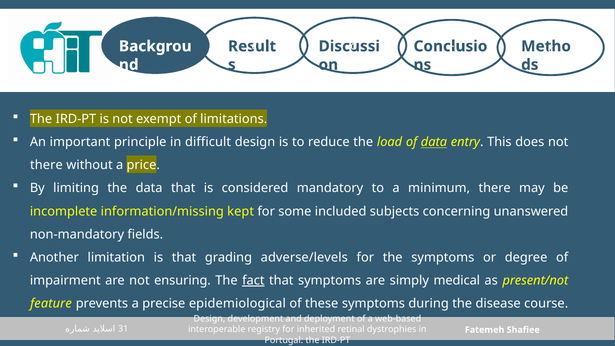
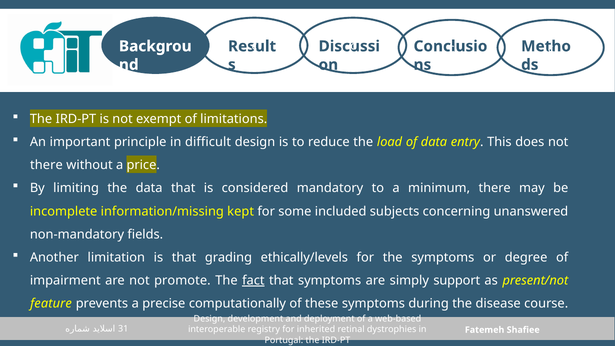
data underline: present -> none (434, 142)
adverse/levels: adverse/levels -> ethically/levels (304, 257)
ensuring: ensuring -> promote (182, 280)
medical: medical -> support (457, 280)
epidemiological: epidemiological -> computationally (237, 304)
